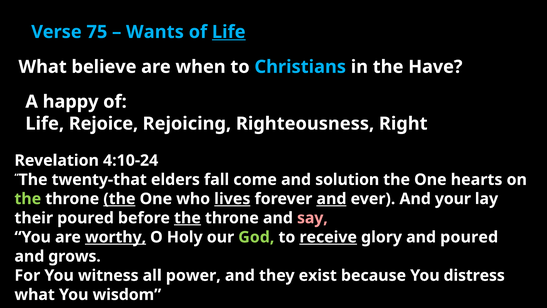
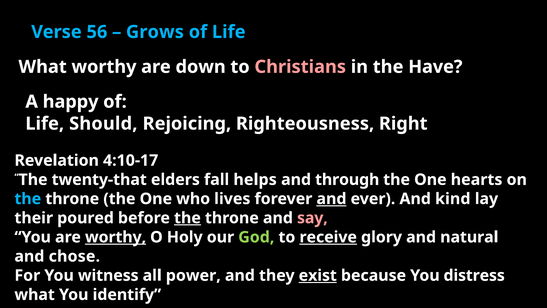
75: 75 -> 56 (97, 32)
Wants: Wants -> Grows (155, 32)
Life underline: present -> none (229, 32)
What believe: believe -> worthy (104, 67)
when: when -> down (201, 67)
Christians colour: light blue -> pink (300, 67)
Rejoice: Rejoice -> Should (103, 124)
4:10-24: 4:10-24 -> 4:10-17 (131, 160)
come: come -> helps (255, 179)
solution: solution -> through (347, 179)
the colour: light green -> light blue (28, 199)
the underline: present -> none (119, 199)
lives underline: present -> none (232, 199)
your: your -> kind (453, 199)
and poured: poured -> natural (469, 237)
grows: grows -> chose (74, 256)
exist underline: none -> present (318, 275)
wisdom: wisdom -> identify (127, 294)
